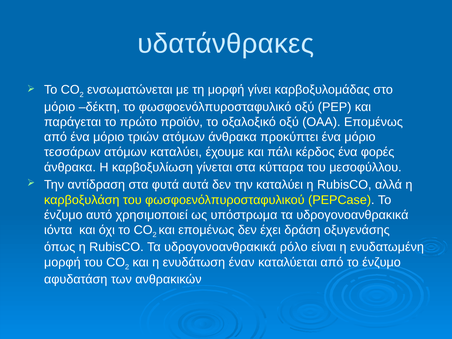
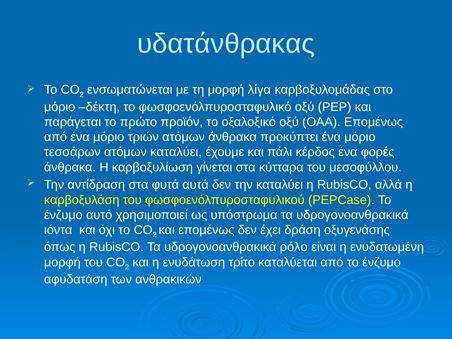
υδατάνθρακες: υδατάνθρακες -> υδατάνθρακας (226, 44)
γίνει: γίνει -> λίγα (259, 90)
έναν: έναν -> τρίτο (242, 262)
